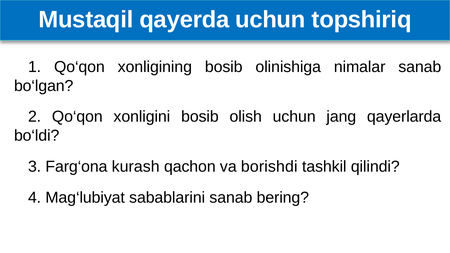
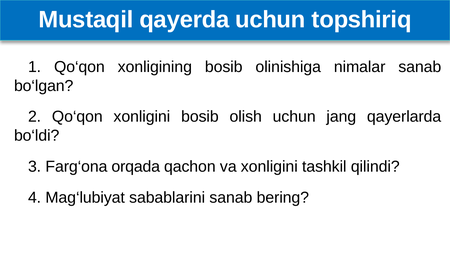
kurash: kurash -> orqada (136, 167)
va borishdi: borishdi -> xonligini (269, 167)
